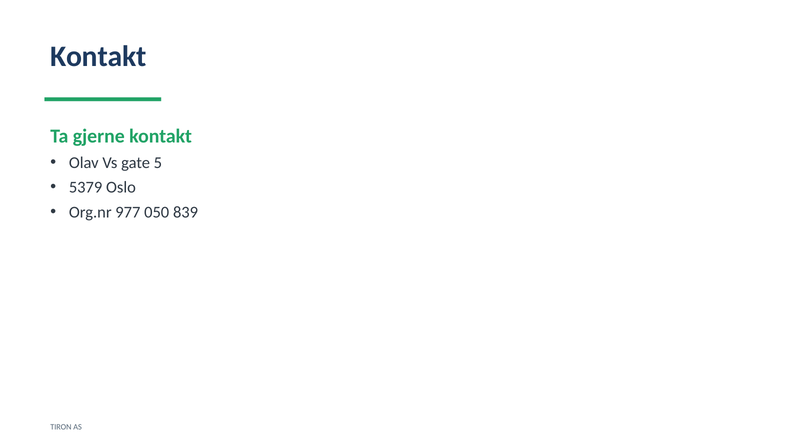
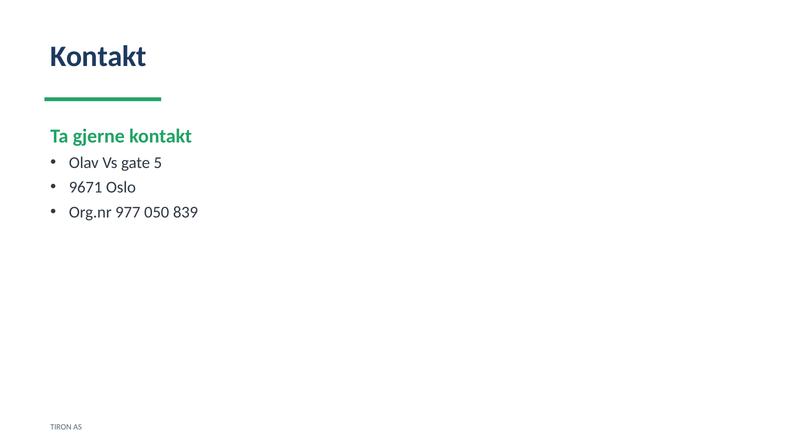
5379: 5379 -> 9671 (86, 187)
